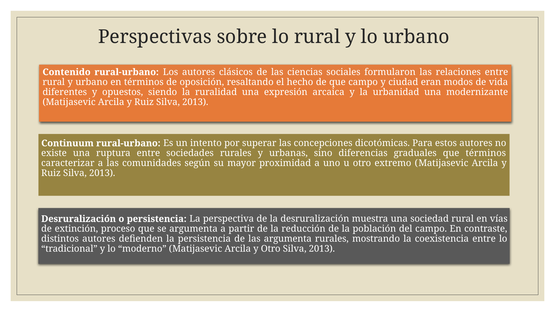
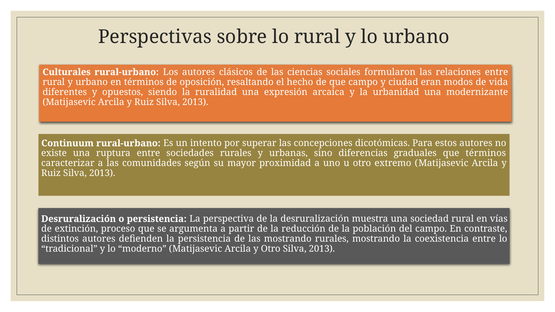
Contenido: Contenido -> Culturales (67, 72)
las argumenta: argumenta -> mostrando (288, 239)
